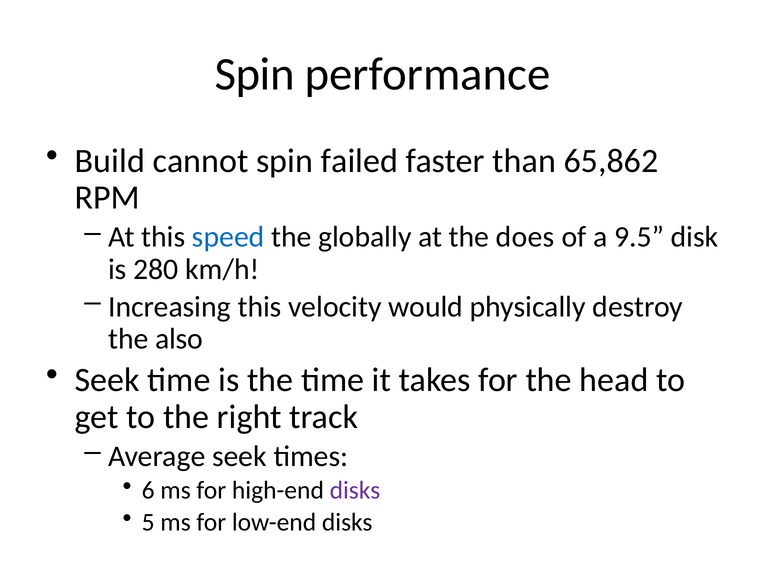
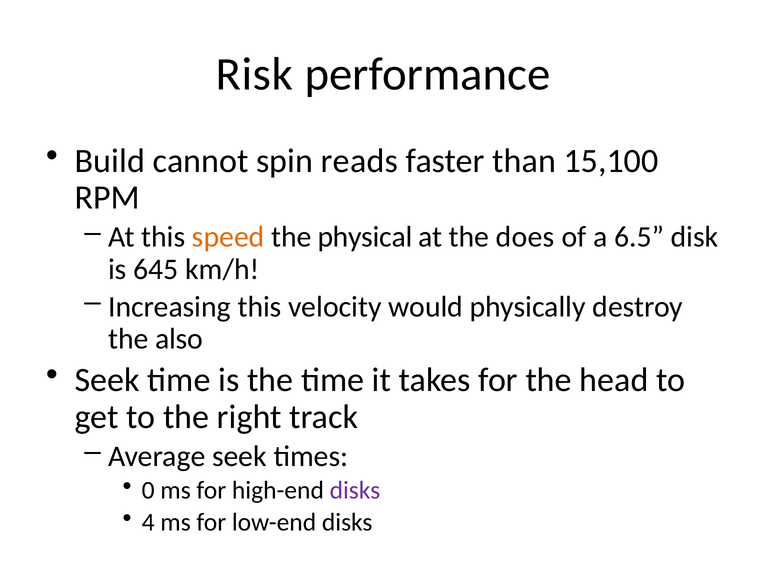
Spin: Spin -> Risk (254, 74)
failed: failed -> reads (359, 161)
65,862: 65,862 -> 15,100 (611, 161)
speed colour: blue -> orange (228, 237)
globally: globally -> physical (365, 237)
9.5: 9.5 -> 6.5 (639, 237)
280: 280 -> 645 (156, 269)
6: 6 -> 0 (148, 490)
5: 5 -> 4 (148, 522)
